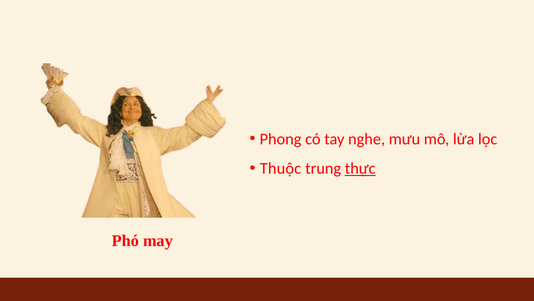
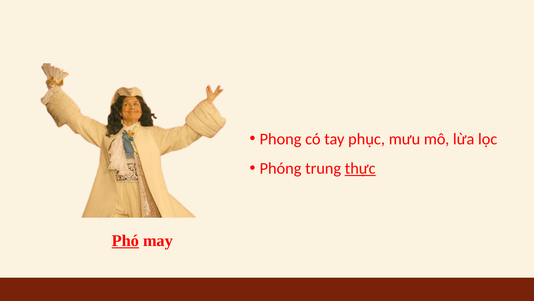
nghe: nghe -> phục (367, 139)
Thuộc: Thuộc -> Phóng (281, 168)
Phó underline: none -> present (125, 240)
